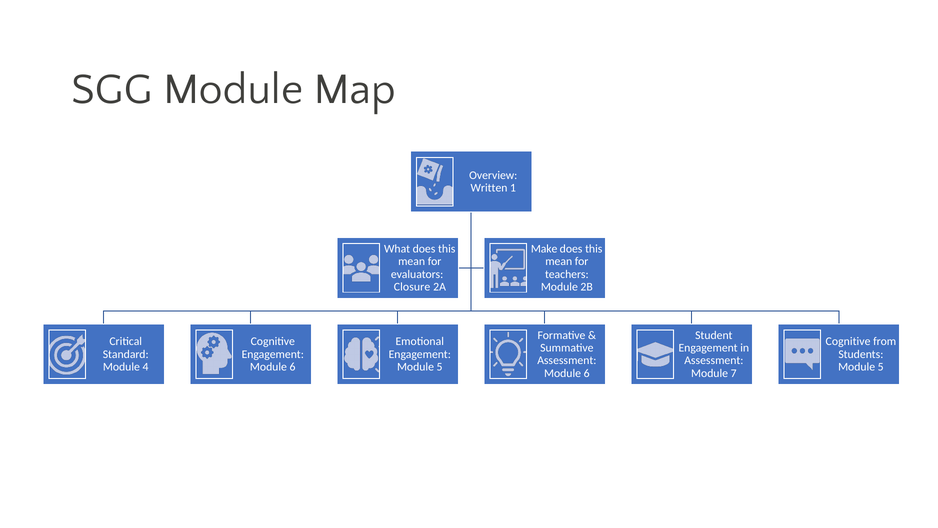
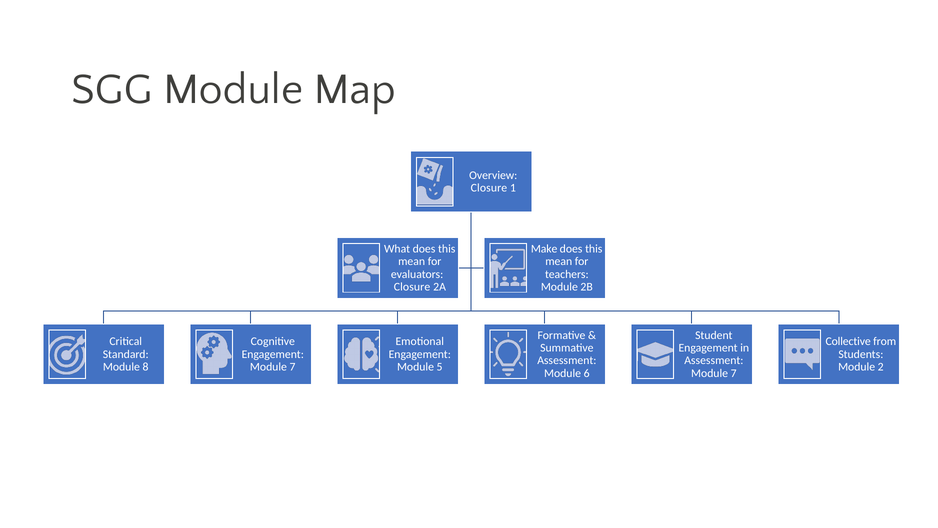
Written: Written -> Closure (489, 188)
Cognitive: Cognitive -> Collective (848, 341)
4: 4 -> 8 (145, 367)
6: 6 -> 7 (293, 367)
5: 5 -> 2 (881, 367)
